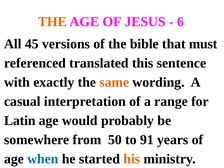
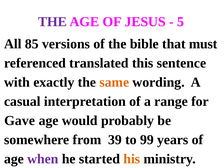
THE colour: orange -> purple (52, 22)
6: 6 -> 5 (180, 22)
45: 45 -> 85 (32, 44)
Latin: Latin -> Gave (20, 121)
50: 50 -> 39 (115, 140)
91: 91 -> 99 (147, 140)
when colour: blue -> purple (43, 159)
